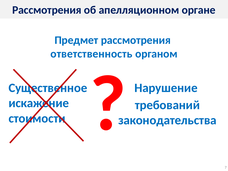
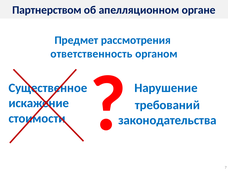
Рассмотрения: Рассмотрения -> Партнерством (47, 10)
